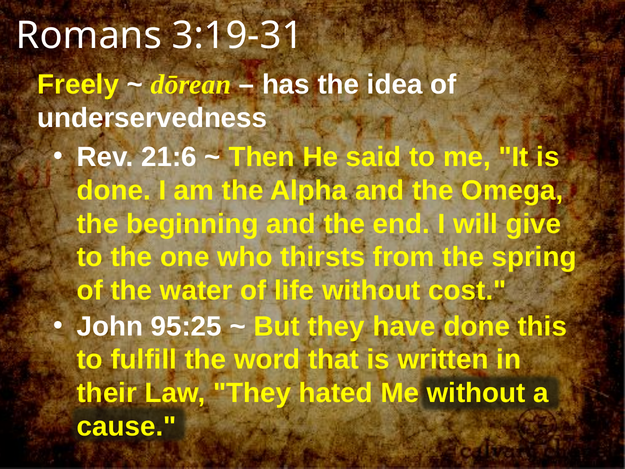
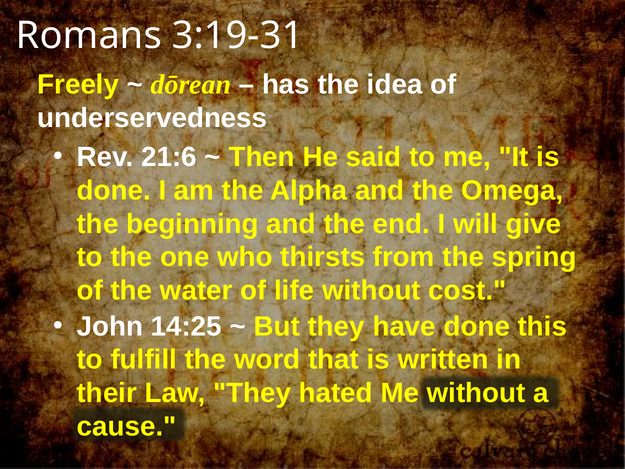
95:25: 95:25 -> 14:25 (186, 326)
